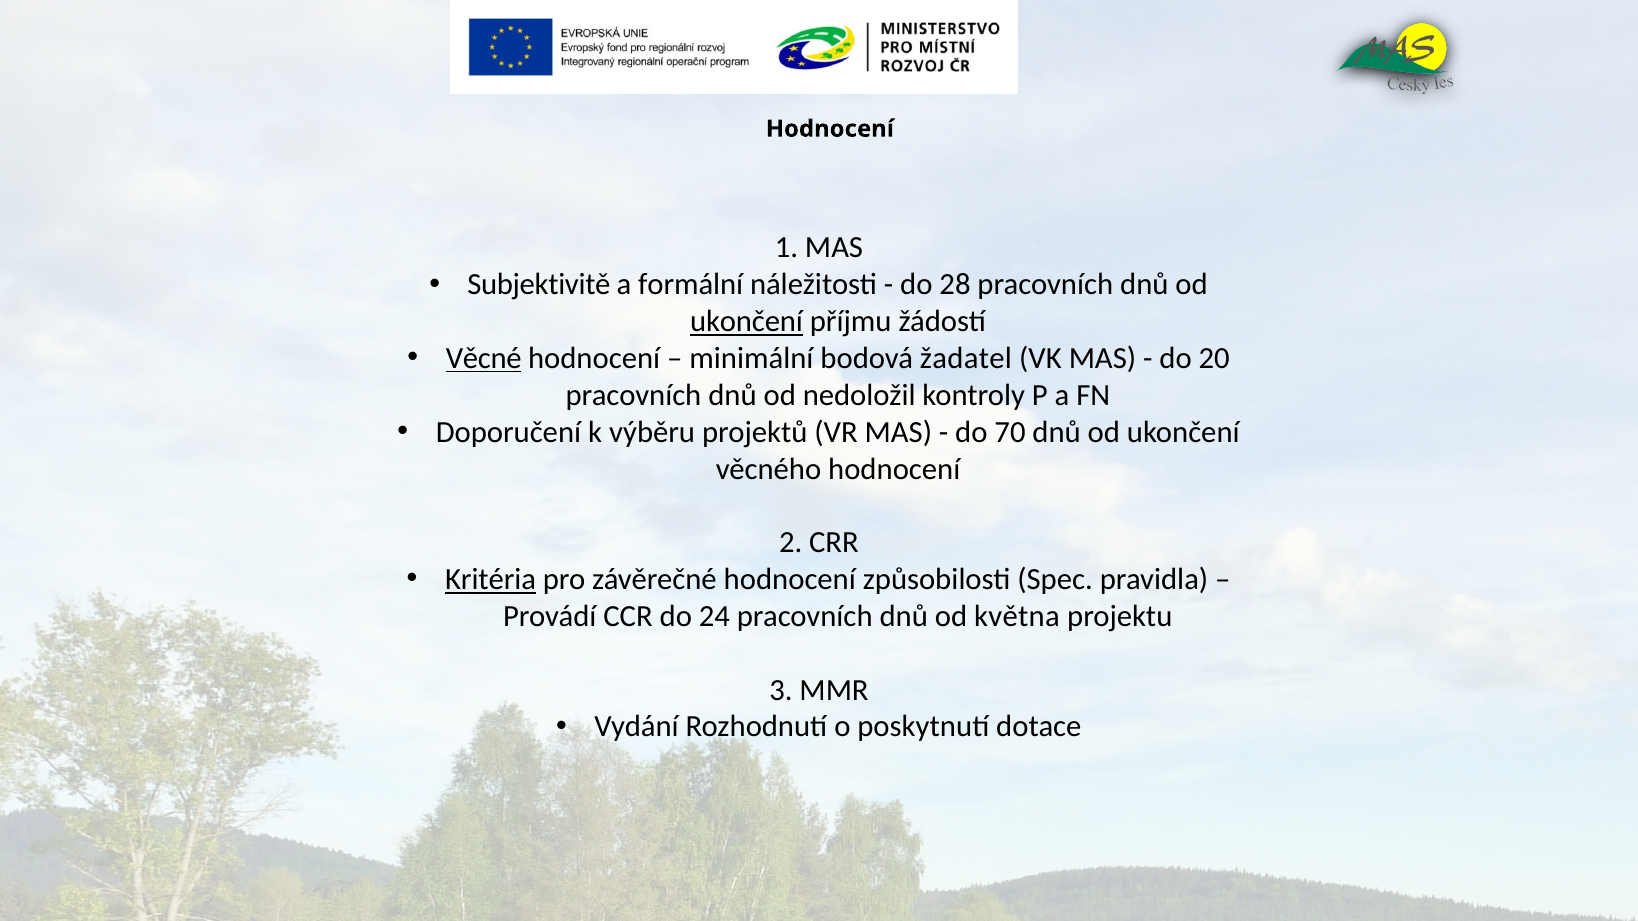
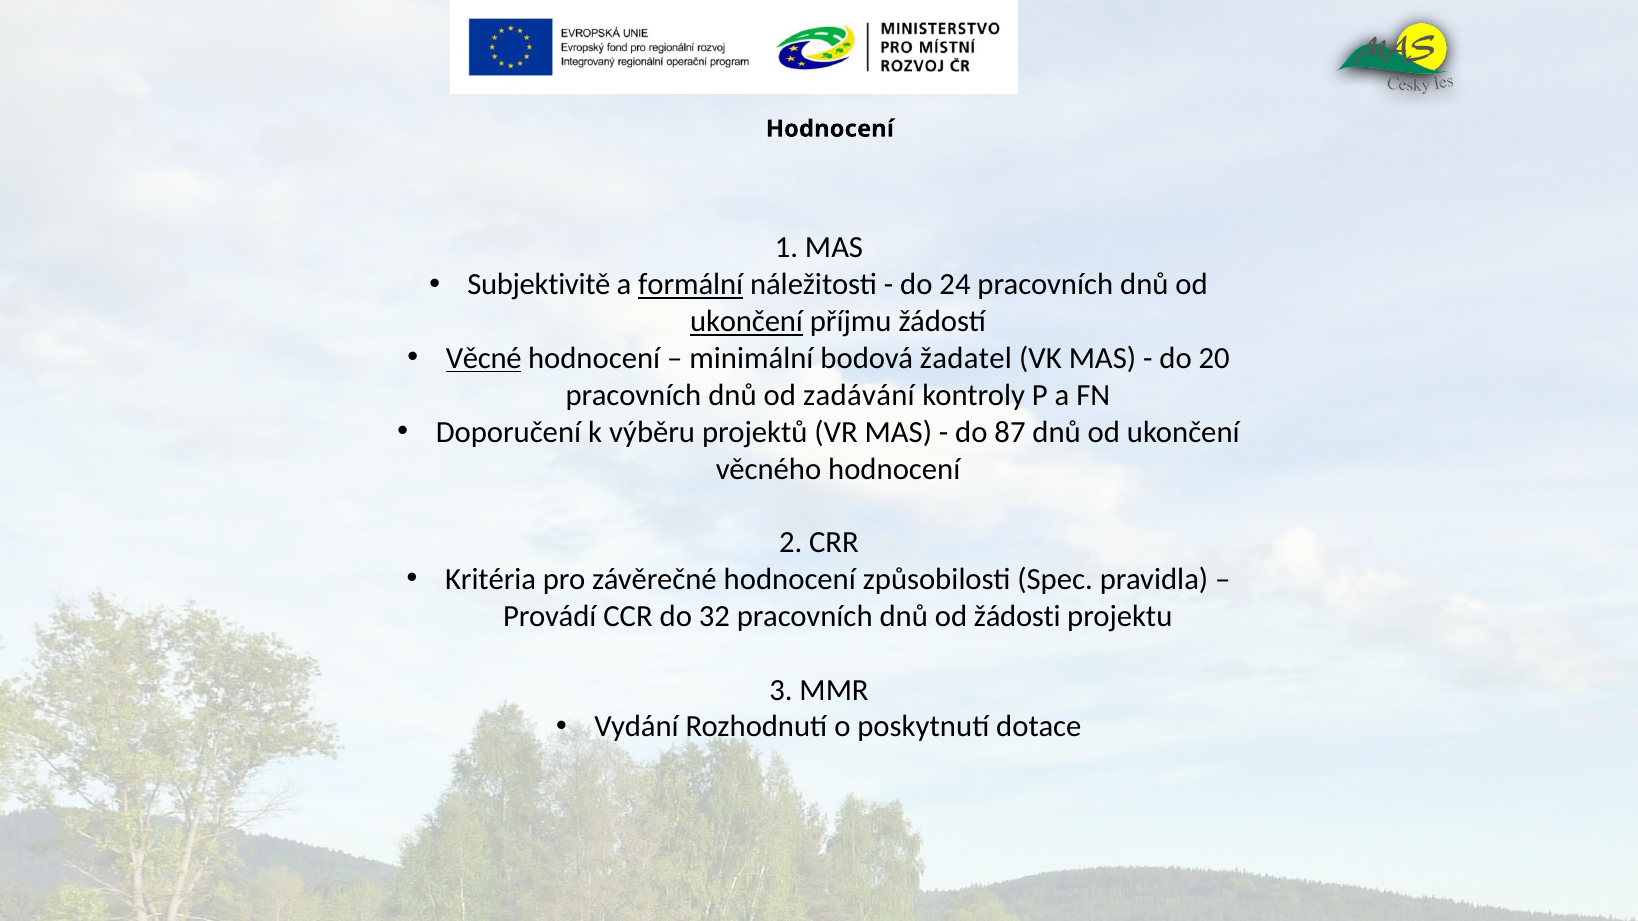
formální underline: none -> present (691, 285)
28: 28 -> 24 (955, 285)
nedoložil: nedoložil -> zadávání (859, 395)
70: 70 -> 87 (1010, 432)
Kritéria underline: present -> none (491, 580)
24: 24 -> 32 (714, 616)
května: května -> žádosti (1017, 616)
